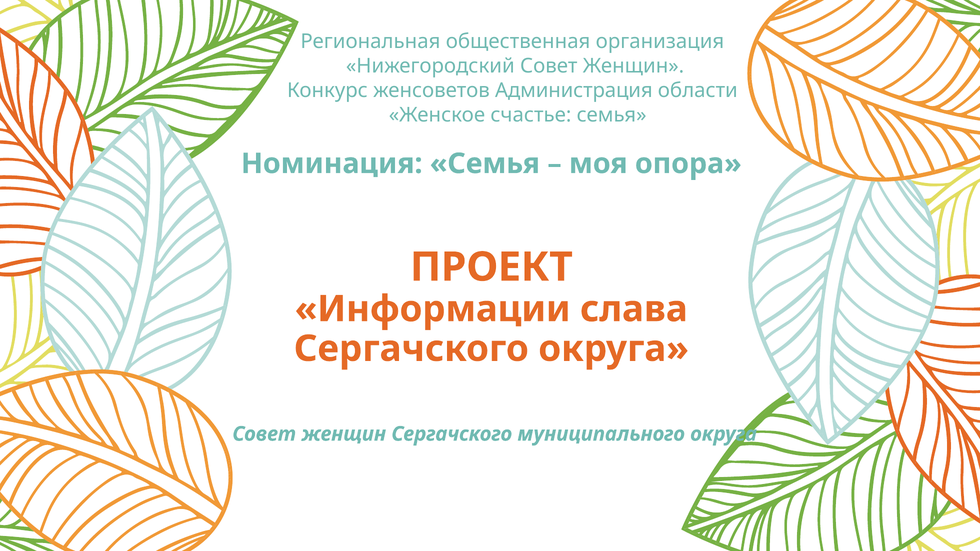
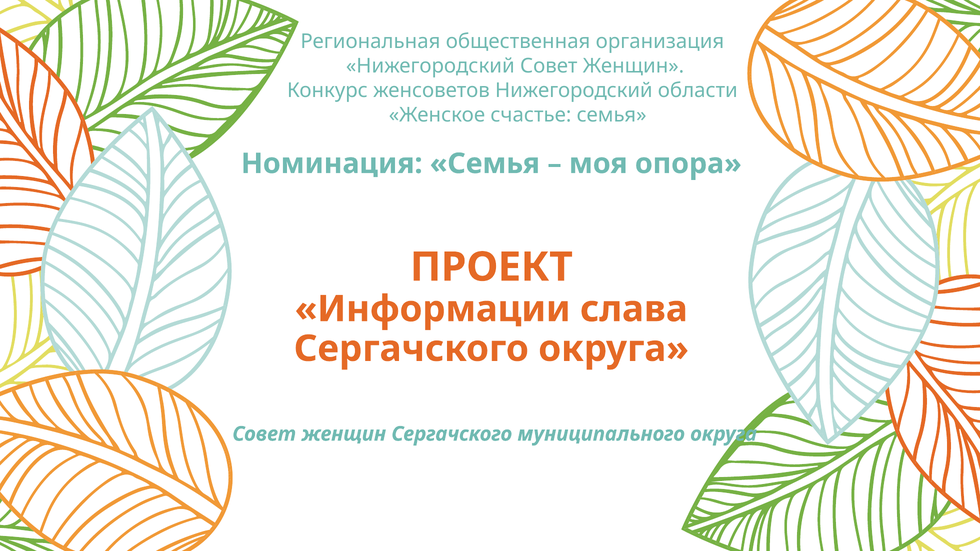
женсоветов Администрация: Администрация -> Нижегородский (574, 91)
